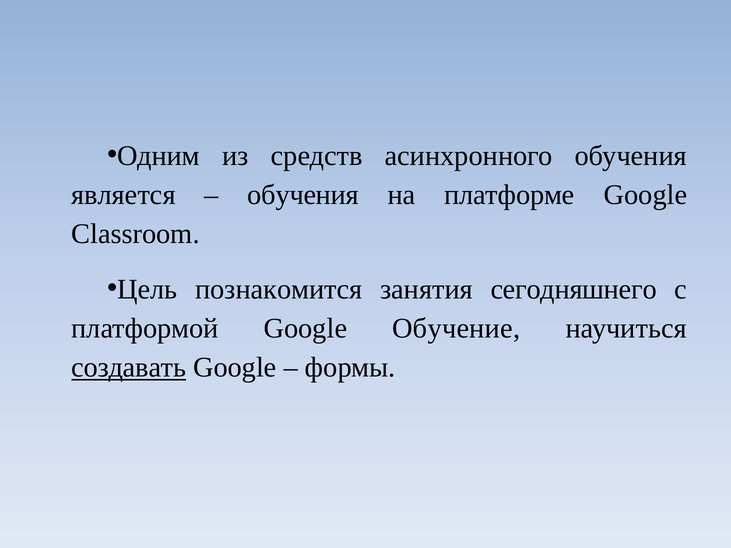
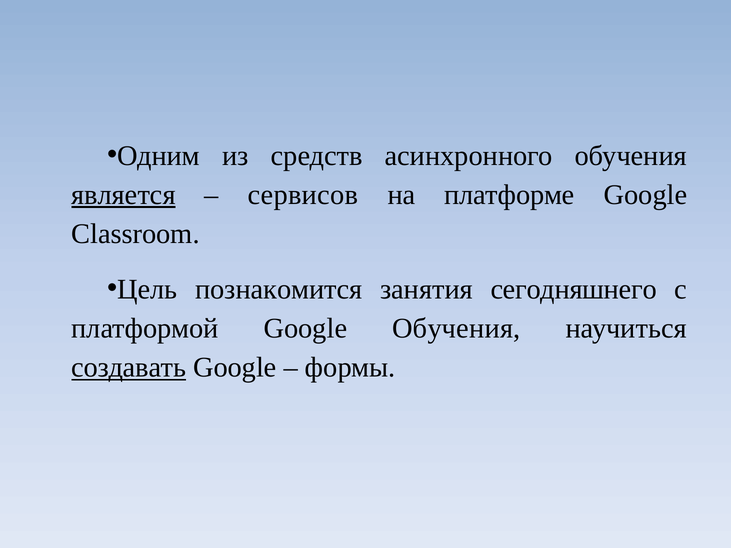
является underline: none -> present (123, 195)
обучения: обучения -> сервисов (303, 195)
Google Обучение: Обучение -> Обучения (456, 328)
